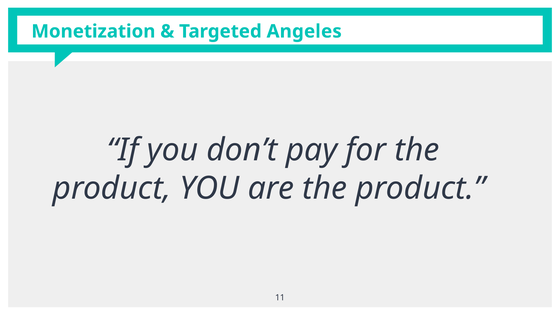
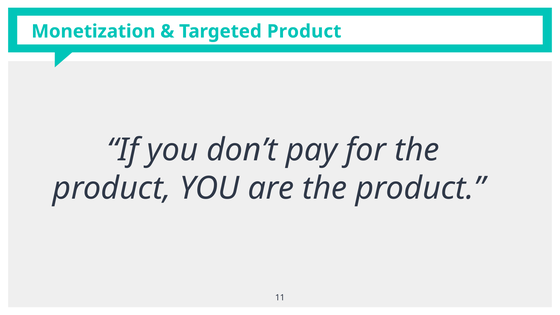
Targeted Angeles: Angeles -> Product (304, 31)
